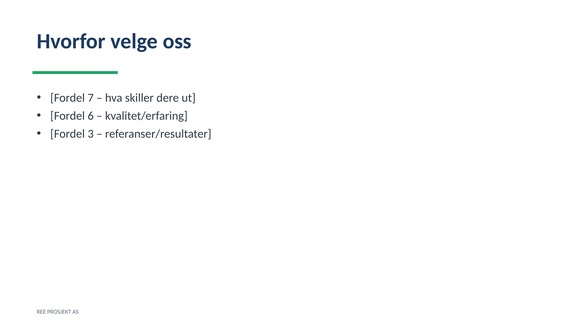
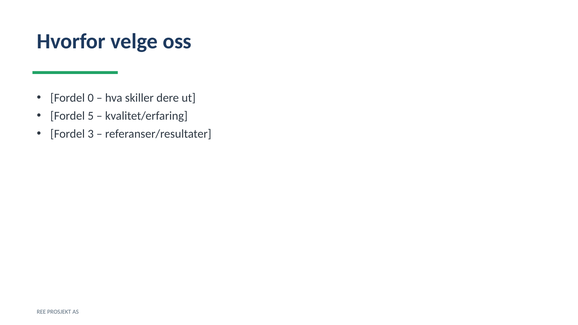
7: 7 -> 0 (91, 98)
6: 6 -> 5 (91, 116)
